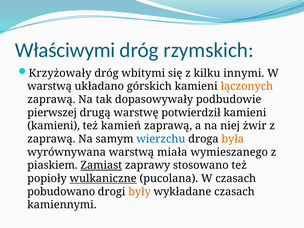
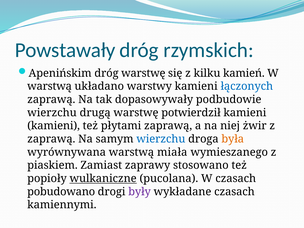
Właściwymi: Właściwymi -> Powstawały (65, 50)
Krzyżowały: Krzyżowały -> Apenińskim (60, 73)
dróg wbitymi: wbitymi -> warstwę (143, 73)
innymi: innymi -> kamień (244, 73)
górskich: górskich -> warstwy (149, 86)
łączonych colour: orange -> blue (247, 86)
pierwszej: pierwszej -> wierzchu (52, 113)
kamień: kamień -> płytami (121, 126)
Zamiast underline: present -> none (101, 165)
były colour: orange -> purple (140, 192)
